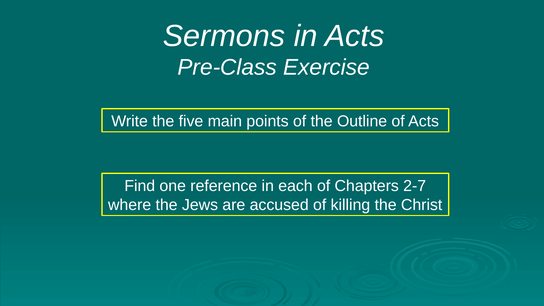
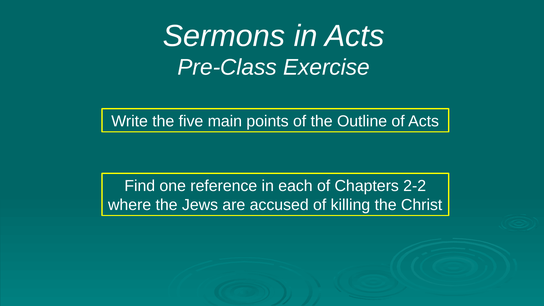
2-7: 2-7 -> 2-2 (415, 186)
